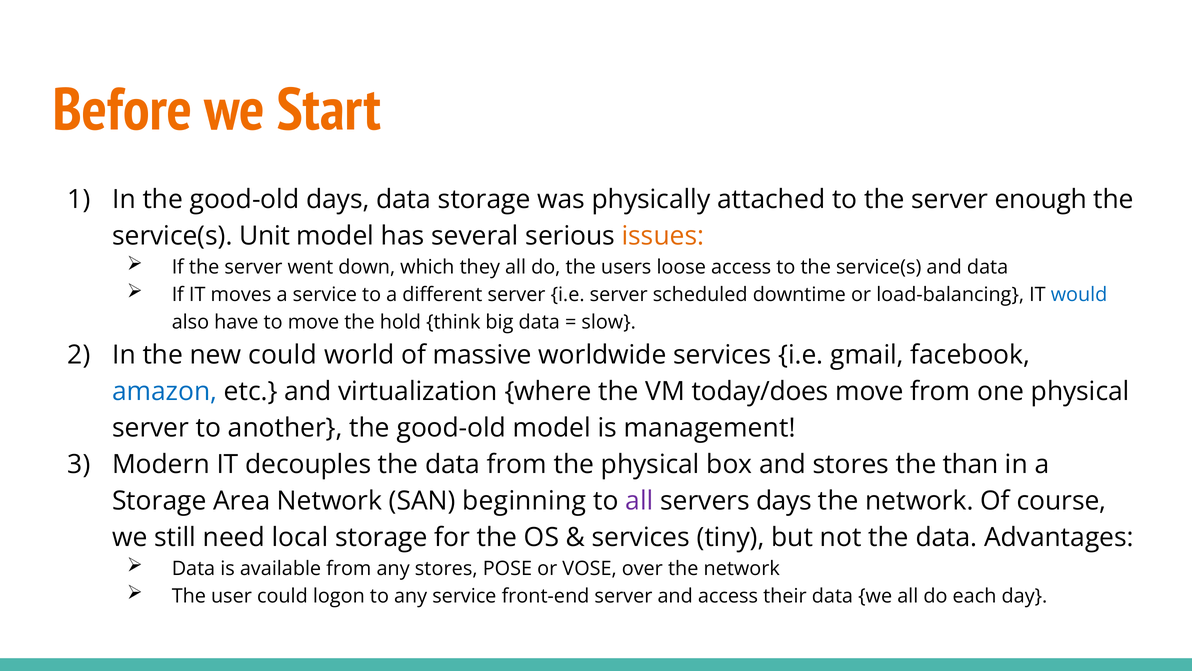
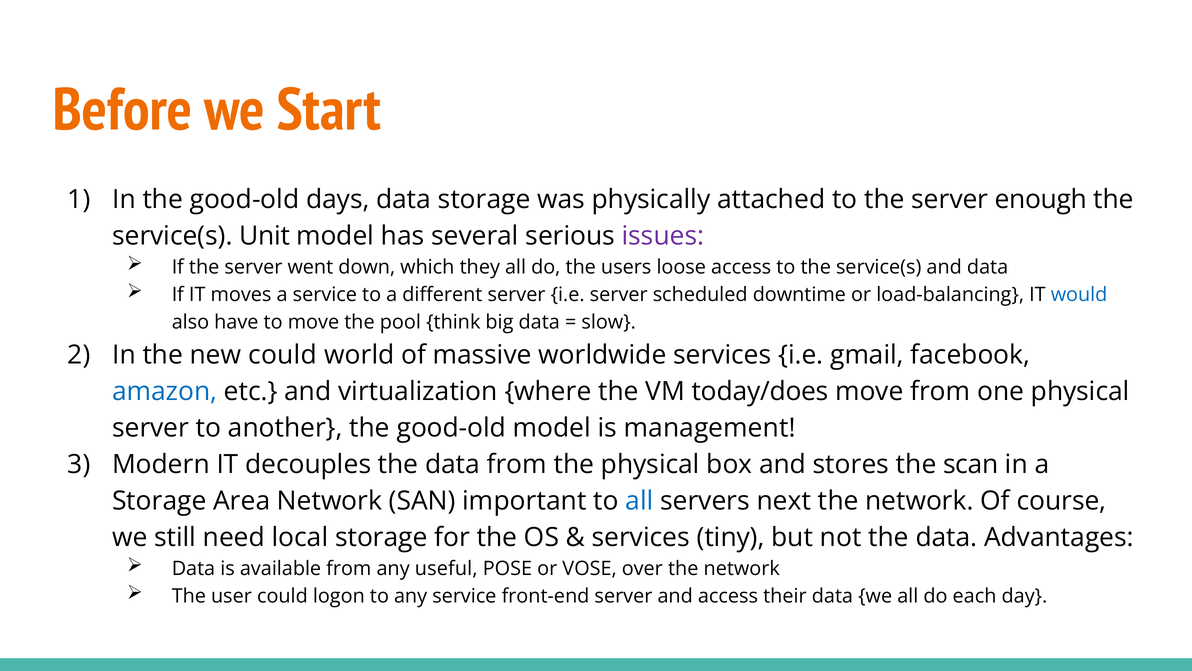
issues colour: orange -> purple (663, 236)
hold: hold -> pool (400, 322)
than: than -> scan (971, 464)
beginning: beginning -> important (524, 501)
all colour: purple -> blue (639, 501)
servers days: days -> next (784, 501)
any stores: stores -> useful (446, 568)
